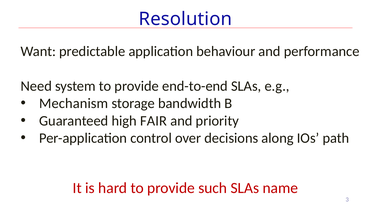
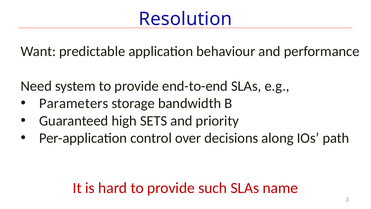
Mechanism: Mechanism -> Parameters (74, 103)
FAIR: FAIR -> SETS (154, 121)
